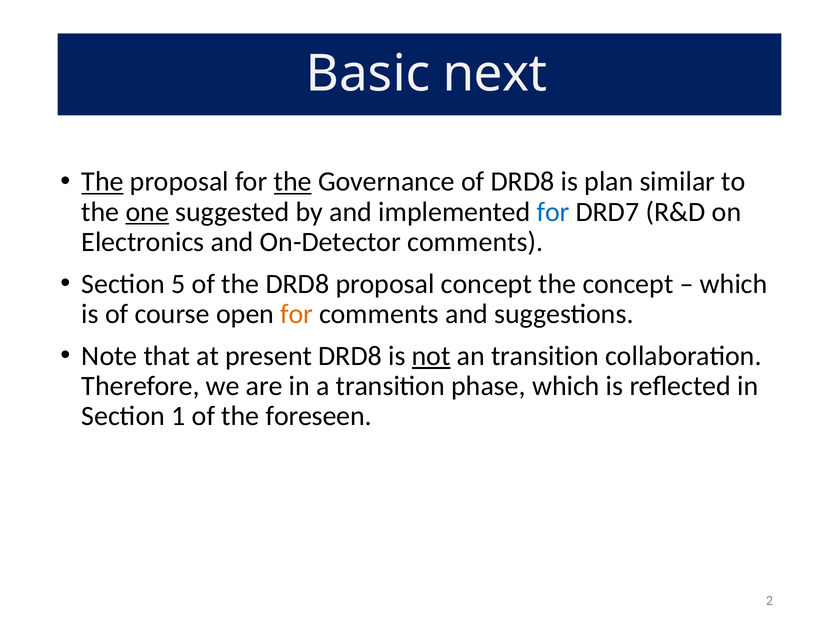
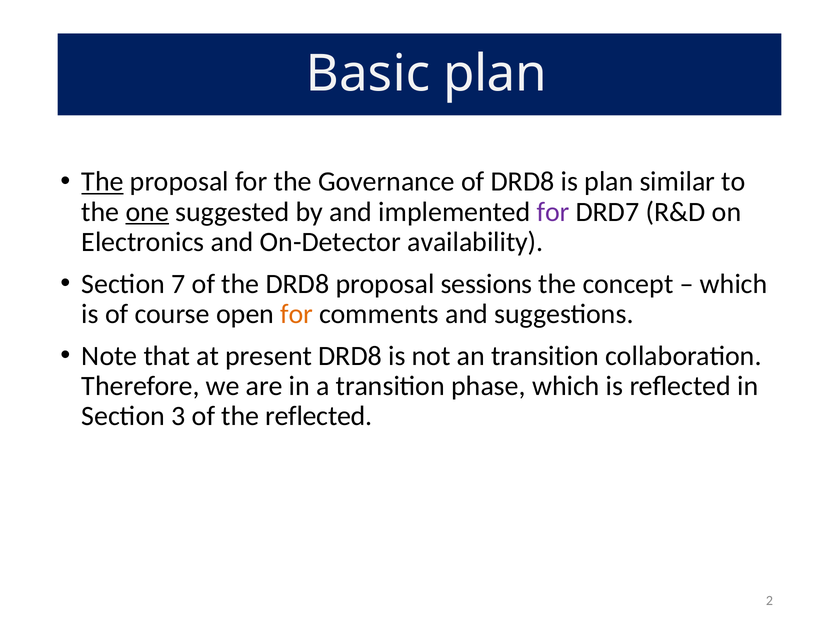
Basic next: next -> plan (495, 74)
the underline: present -> none (293, 182)
for colour: blue -> purple (553, 212)
On-Detector comments: comments -> availability (475, 242)
5: 5 -> 7 (178, 284)
proposal concept: concept -> sessions (487, 284)
not underline: present -> none (431, 356)
1: 1 -> 3 (178, 416)
the foreseen: foreseen -> reflected (319, 416)
